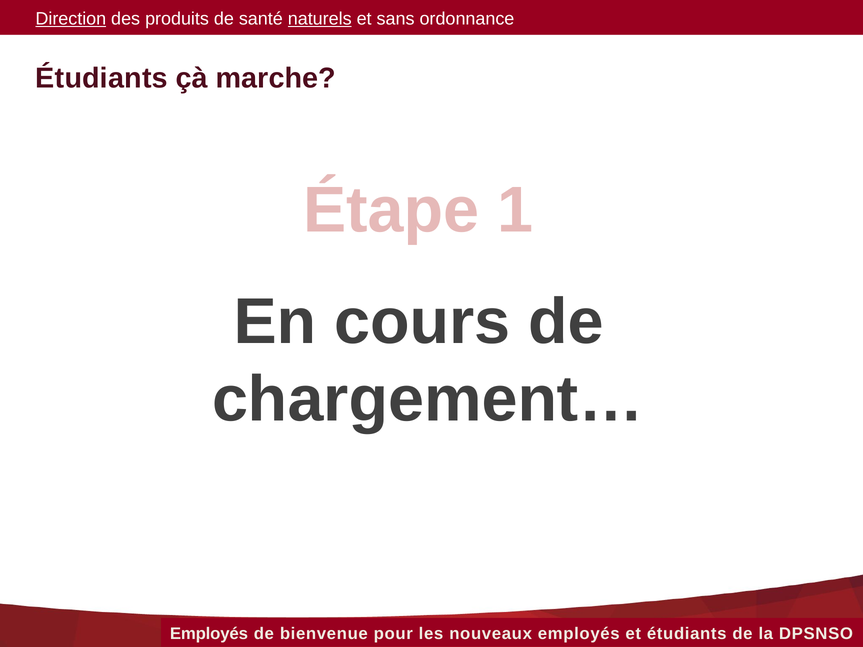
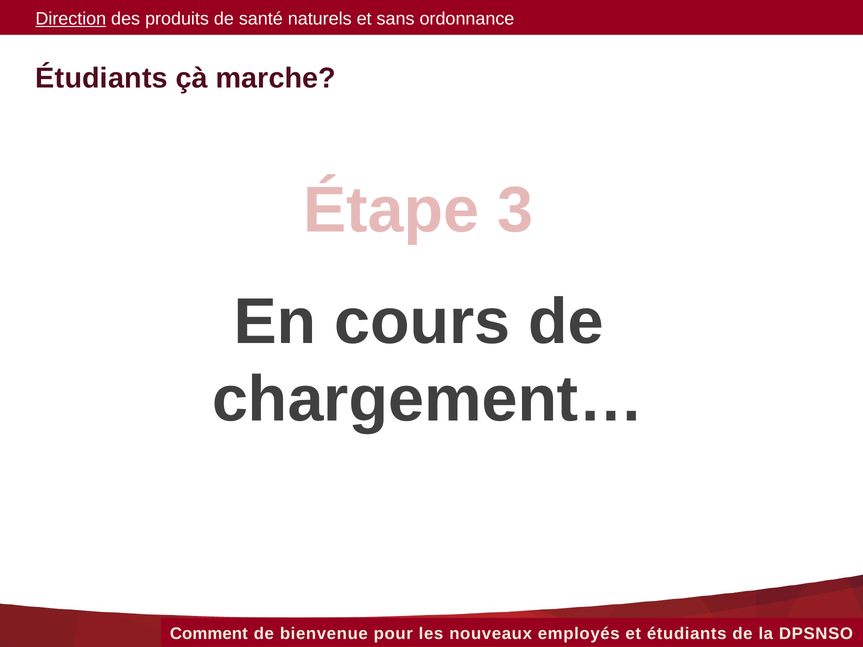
naturels underline: present -> none (320, 19)
1: 1 -> 3 (515, 210)
Employés: Employés -> Comment (209, 634)
